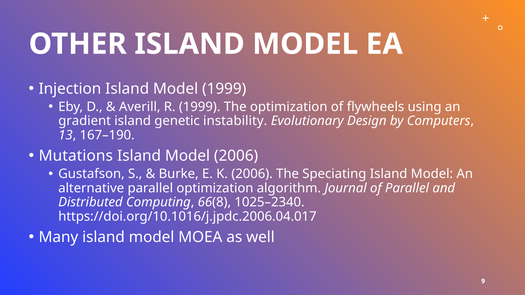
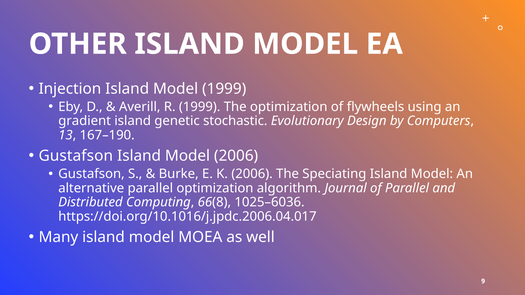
instability: instability -> stochastic (235, 121)
Mutations: Mutations -> Gustafson (76, 156)
1025–2340: 1025–2340 -> 1025–6036 (269, 202)
